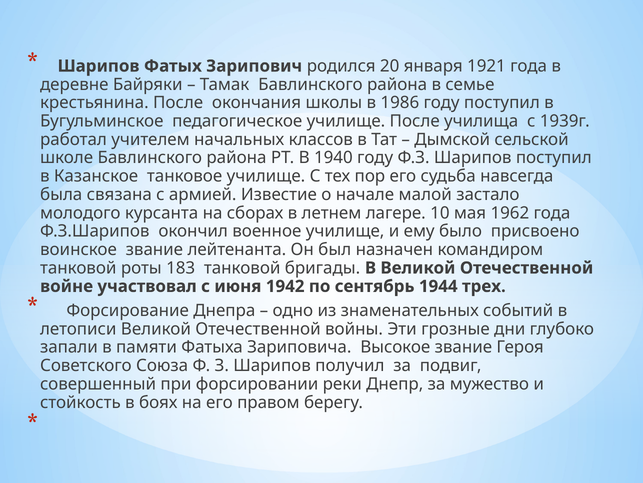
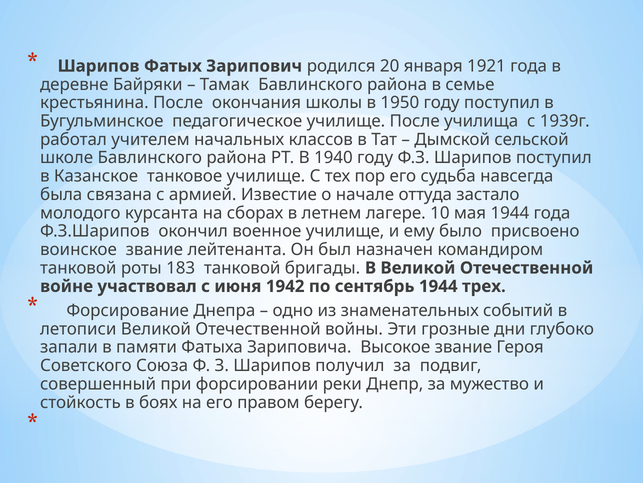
1986: 1986 -> 1950 (400, 103)
малой: малой -> оттуда (425, 194)
мая 1962: 1962 -> 1944 (510, 213)
